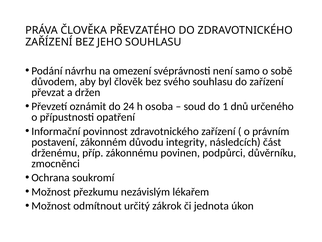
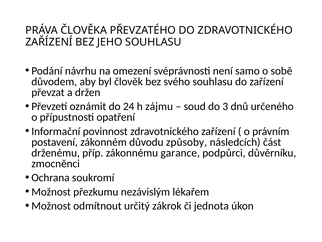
osoba: osoba -> zájmu (159, 106)
1: 1 -> 3 (225, 106)
integrity: integrity -> způsoby (187, 142)
povinen: povinen -> garance (180, 153)
